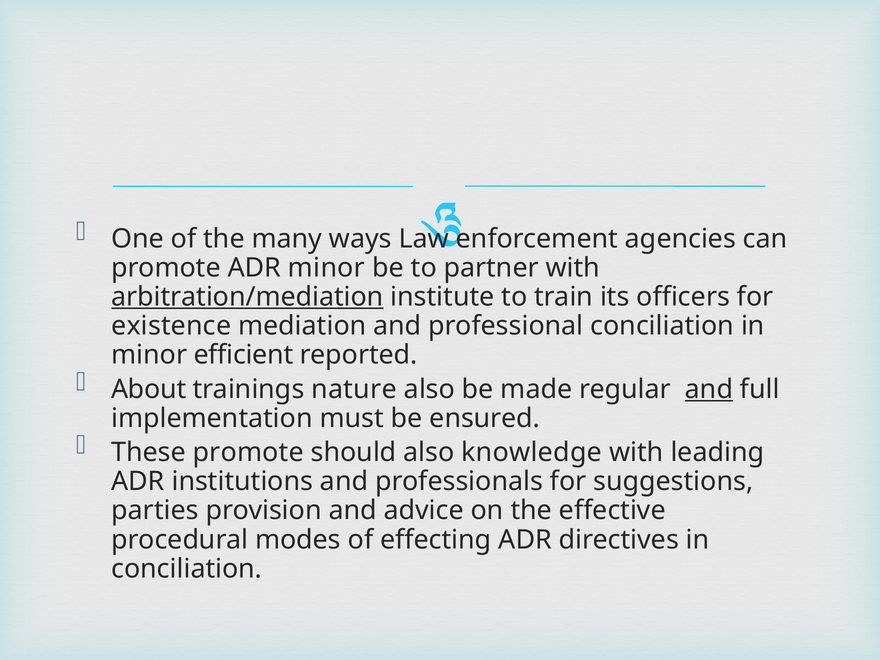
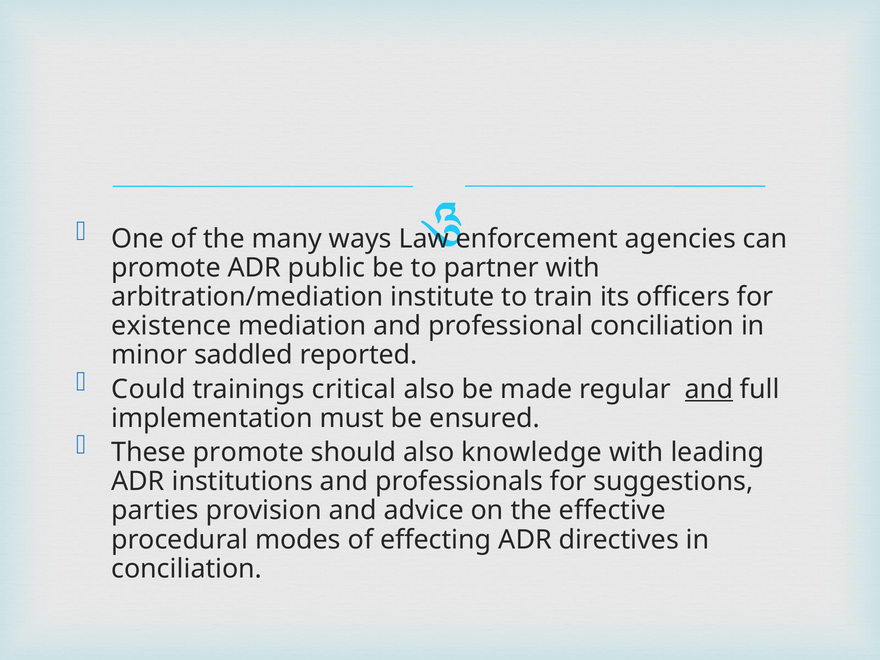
ADR minor: minor -> public (327, 268)
arbitration/mediation underline: present -> none (247, 297)
efficient: efficient -> saddled (243, 355)
About: About -> Could (148, 389)
nature: nature -> critical (354, 389)
